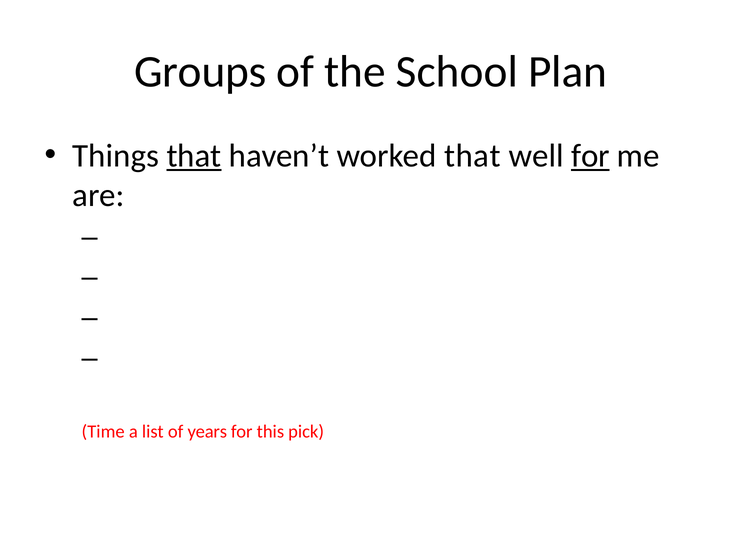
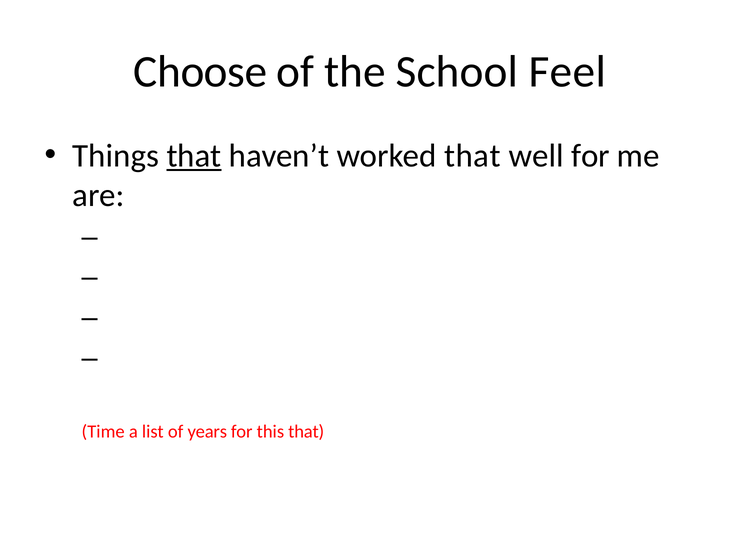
Groups: Groups -> Choose (200, 72)
Plan: Plan -> Feel (567, 72)
for underline: present -> none (590, 156)
this pick: pick -> that (306, 431)
